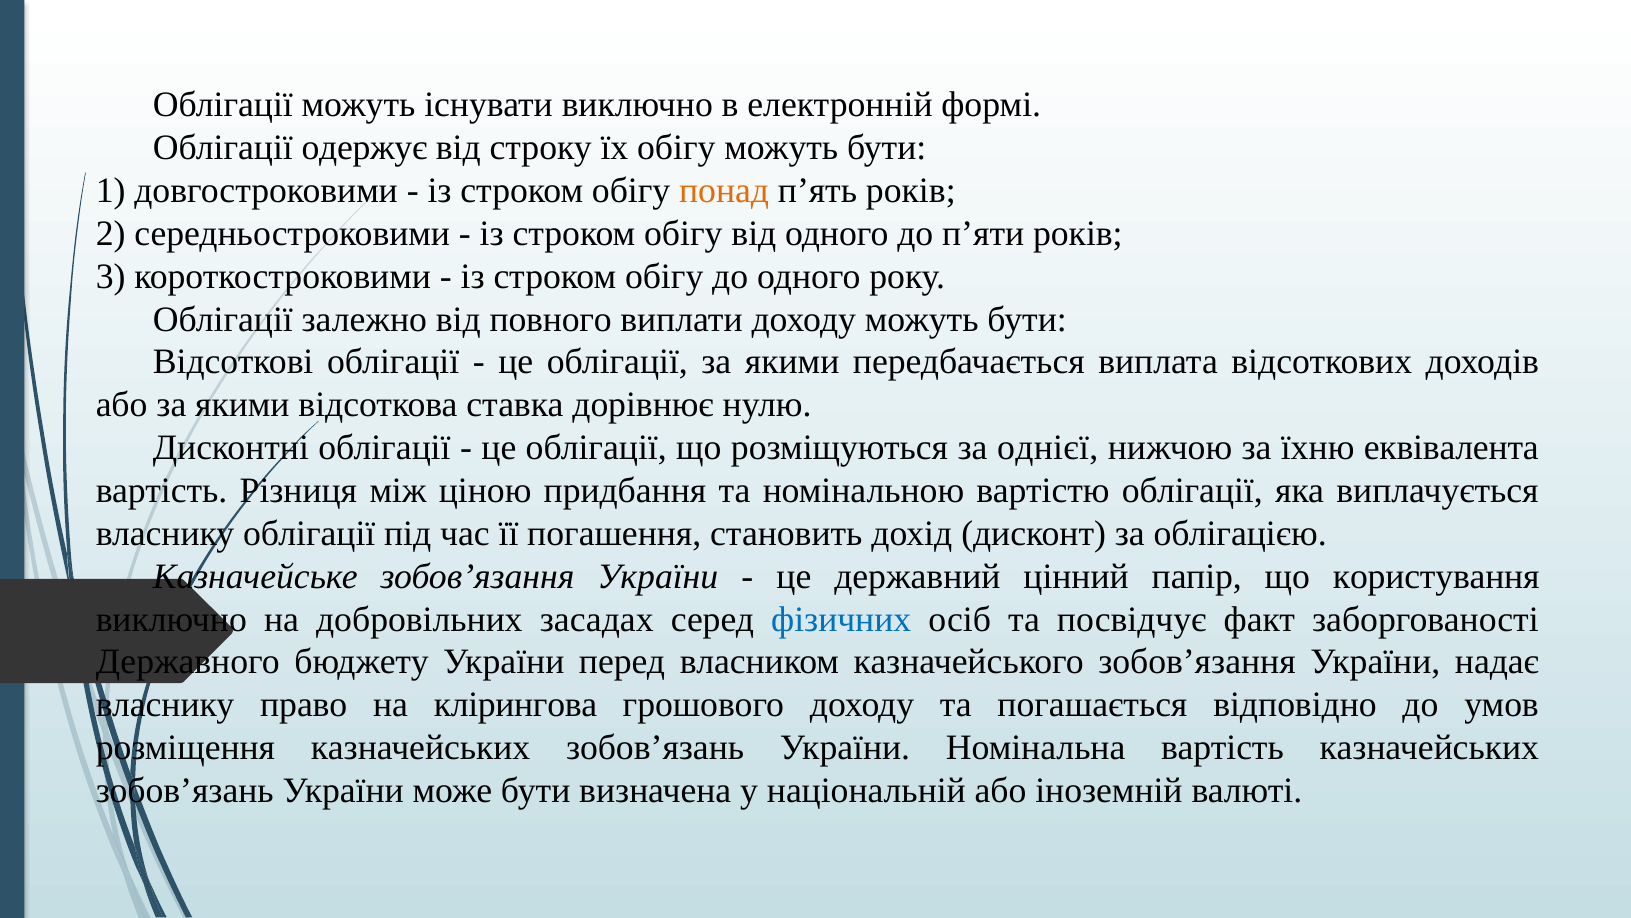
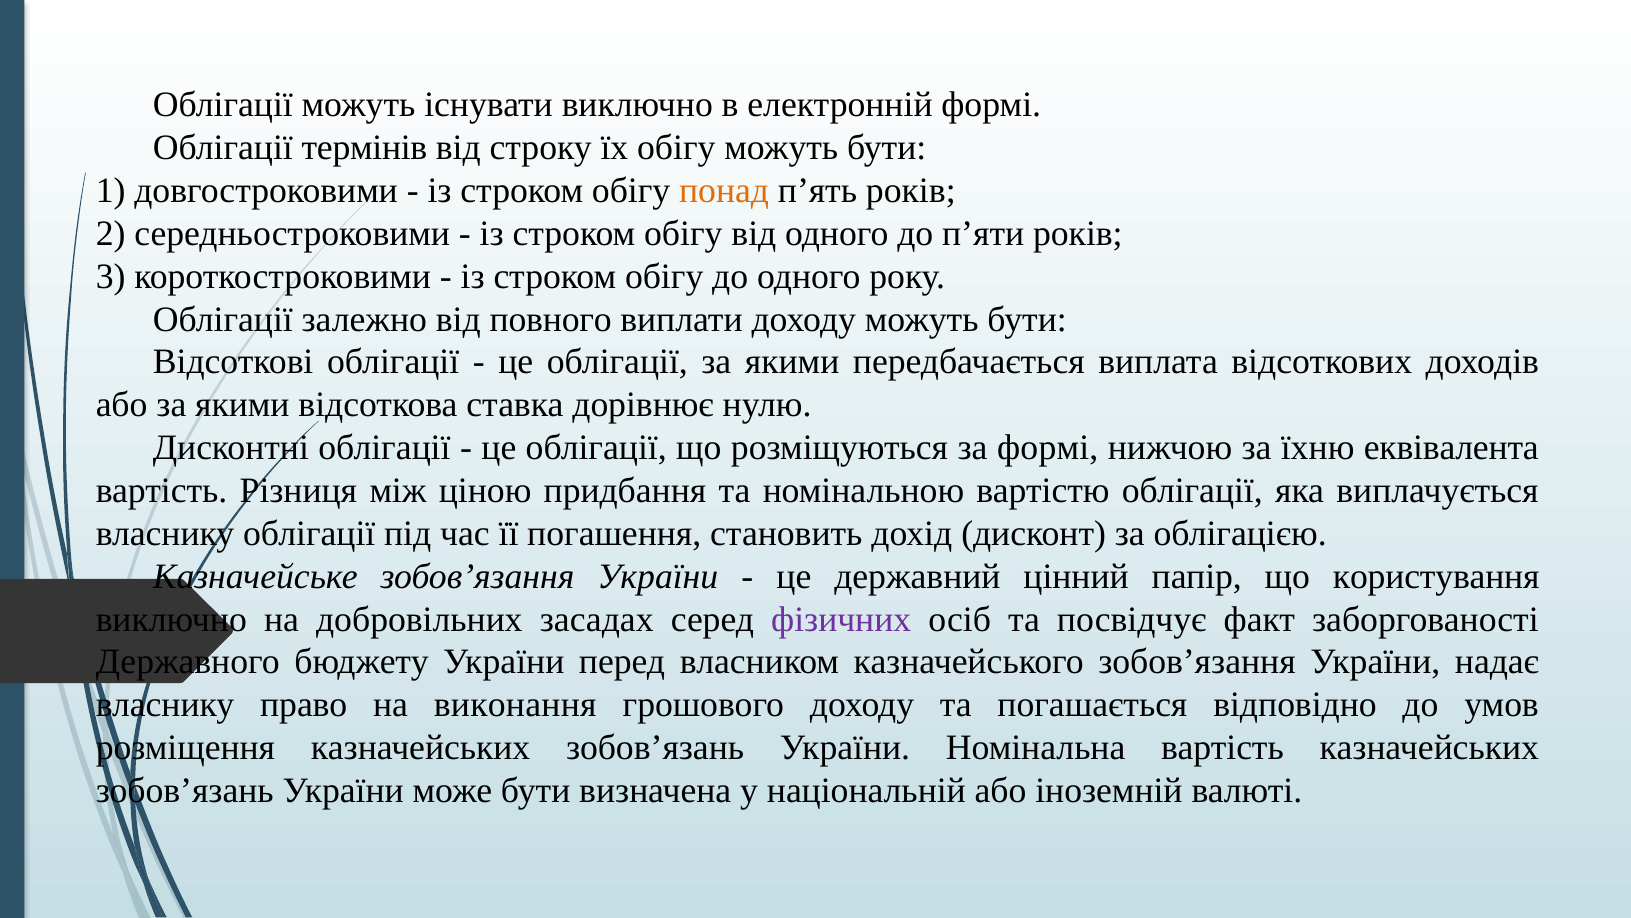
одержує: одержує -> термінів (364, 148)
за однієї: однієї -> формі (1048, 448)
фізичних colour: blue -> purple (841, 619)
клірингова: клірингова -> виконання (515, 704)
